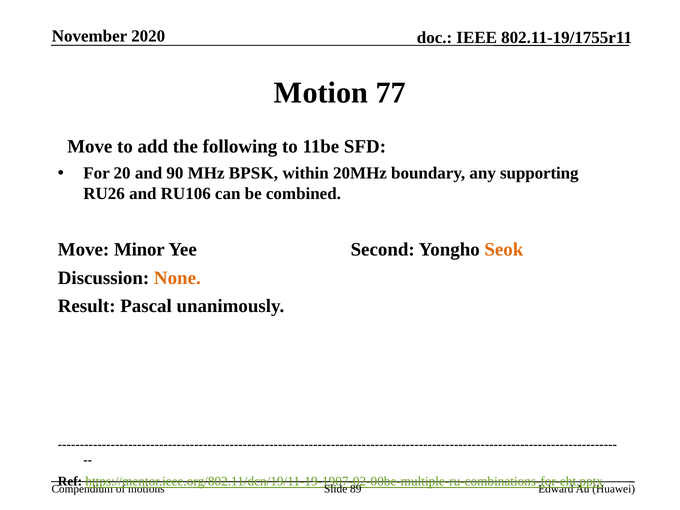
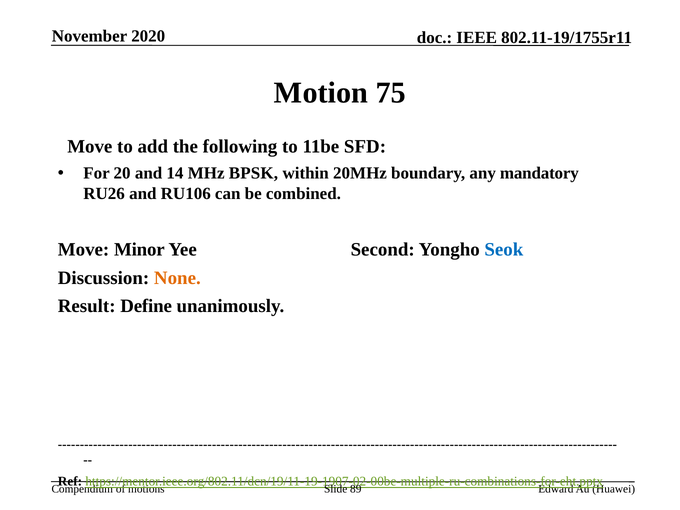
77: 77 -> 75 (391, 93)
90: 90 -> 14 (175, 173)
supporting: supporting -> mandatory (539, 173)
Seok colour: orange -> blue (504, 249)
Pascal: Pascal -> Define (146, 306)
